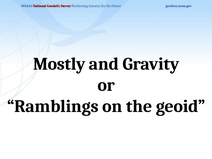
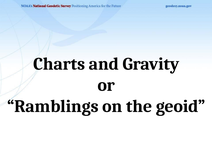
Mostly: Mostly -> Charts (59, 64)
